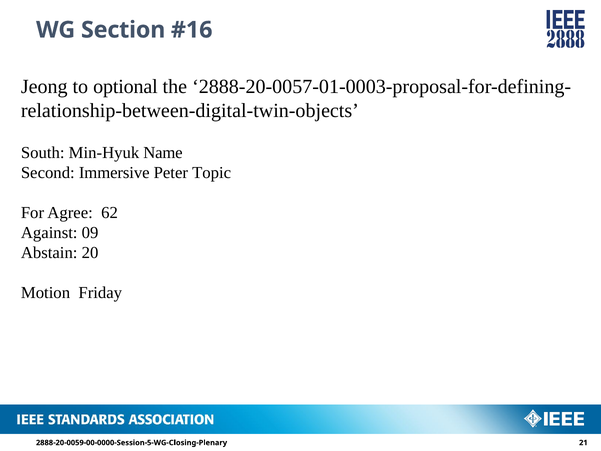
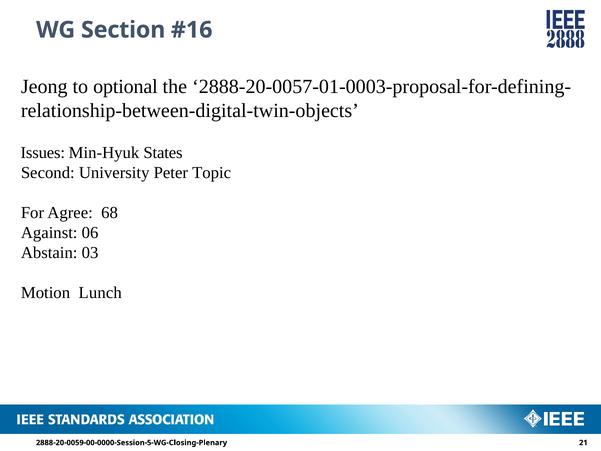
South: South -> Issues (43, 152)
Name: Name -> States (163, 152)
Immersive: Immersive -> University (114, 172)
62: 62 -> 68 (110, 213)
09: 09 -> 06 (90, 233)
20: 20 -> 03 (90, 253)
Friday: Friday -> Lunch (100, 293)
